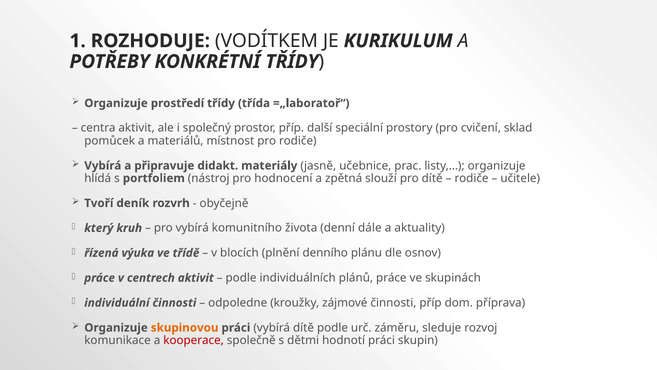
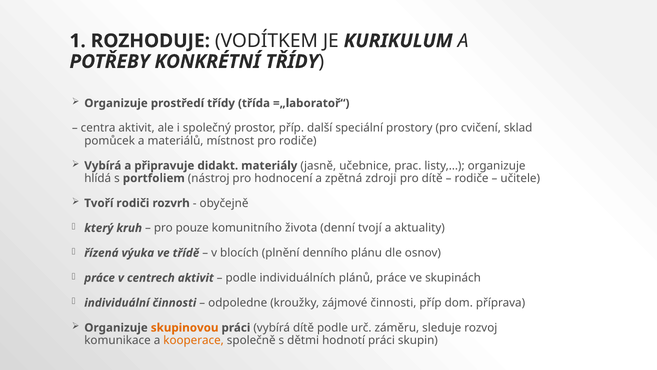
slouží: slouží -> zdroji (381, 178)
deník: deník -> rodiči (133, 203)
pro vybírá: vybírá -> pouze (192, 228)
dále: dále -> tvojí (370, 228)
kooperace colour: red -> orange (194, 340)
